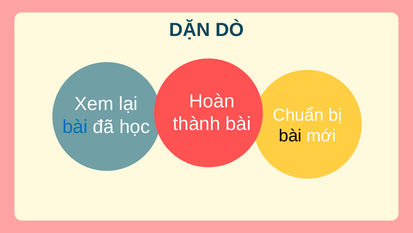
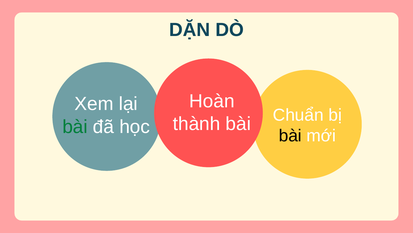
bài colour: blue -> green (75, 127)
